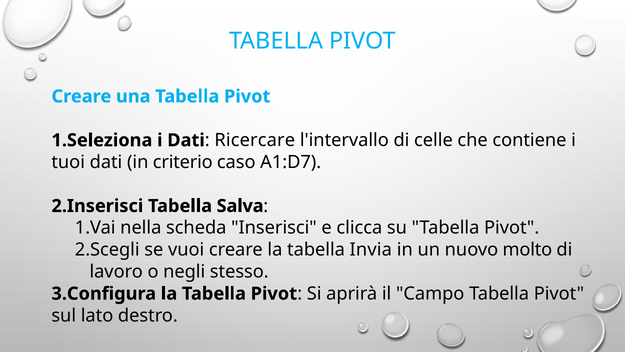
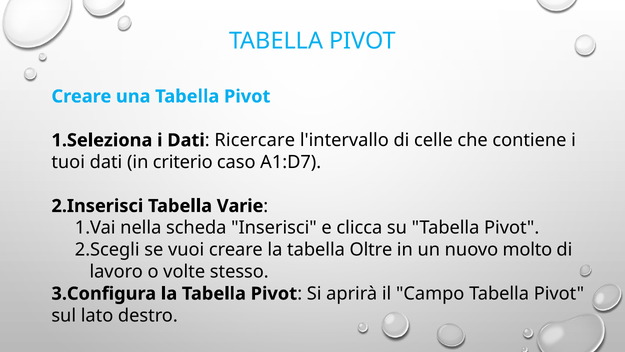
Salva: Salva -> Varie (240, 206)
Invia: Invia -> Oltre (371, 250)
negli: negli -> volte (184, 271)
